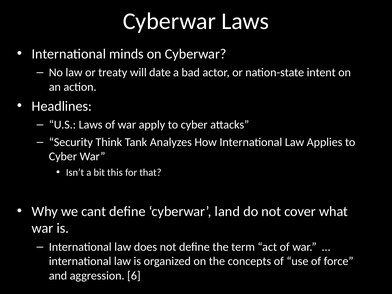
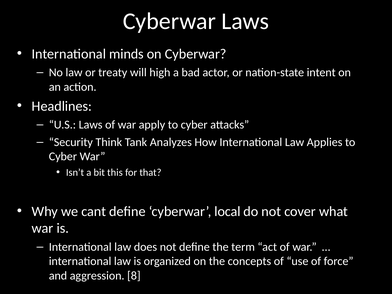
date: date -> high (160, 72)
land: land -> local (227, 211)
6: 6 -> 8 (134, 276)
